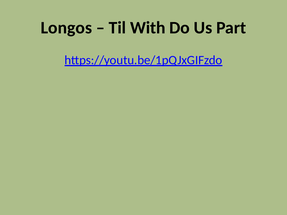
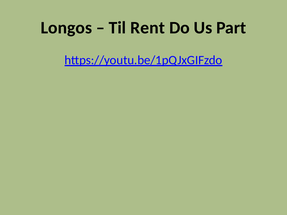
With: With -> Rent (148, 28)
